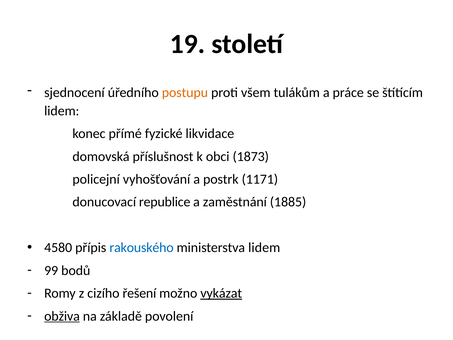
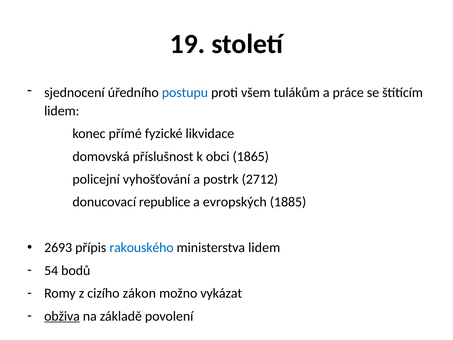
postupu colour: orange -> blue (185, 92)
1873: 1873 -> 1865 (251, 156)
1171: 1171 -> 2712 (260, 179)
zaměstnání: zaměstnání -> evropských (235, 202)
4580: 4580 -> 2693 (58, 247)
99: 99 -> 54 (51, 270)
řešení: řešení -> zákon (139, 293)
vykázat underline: present -> none (221, 293)
